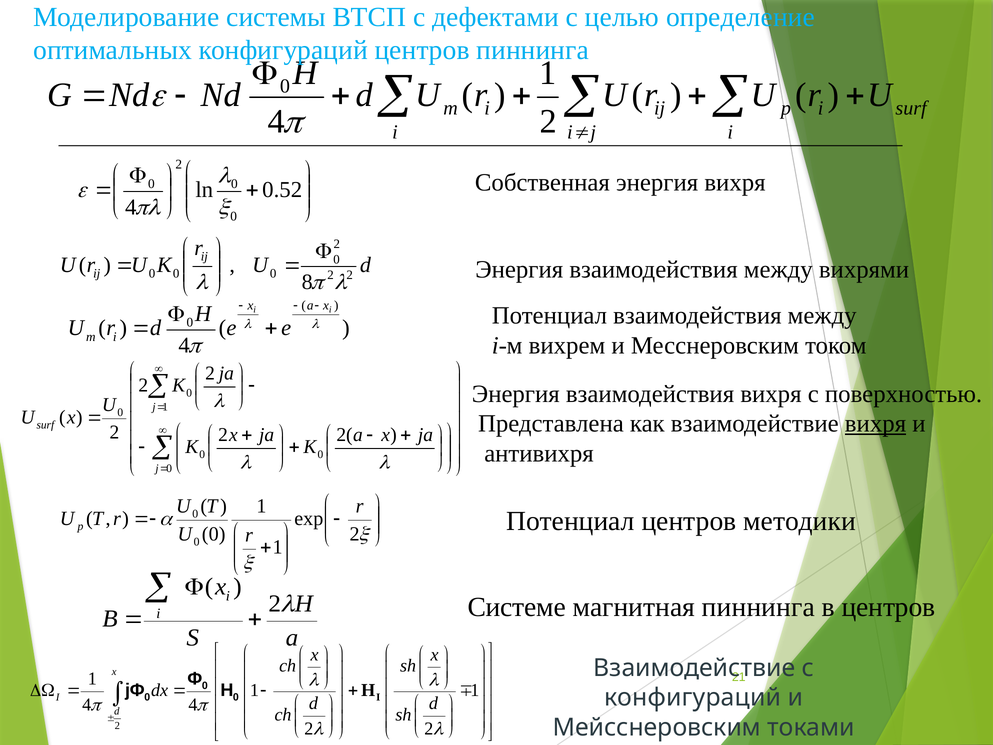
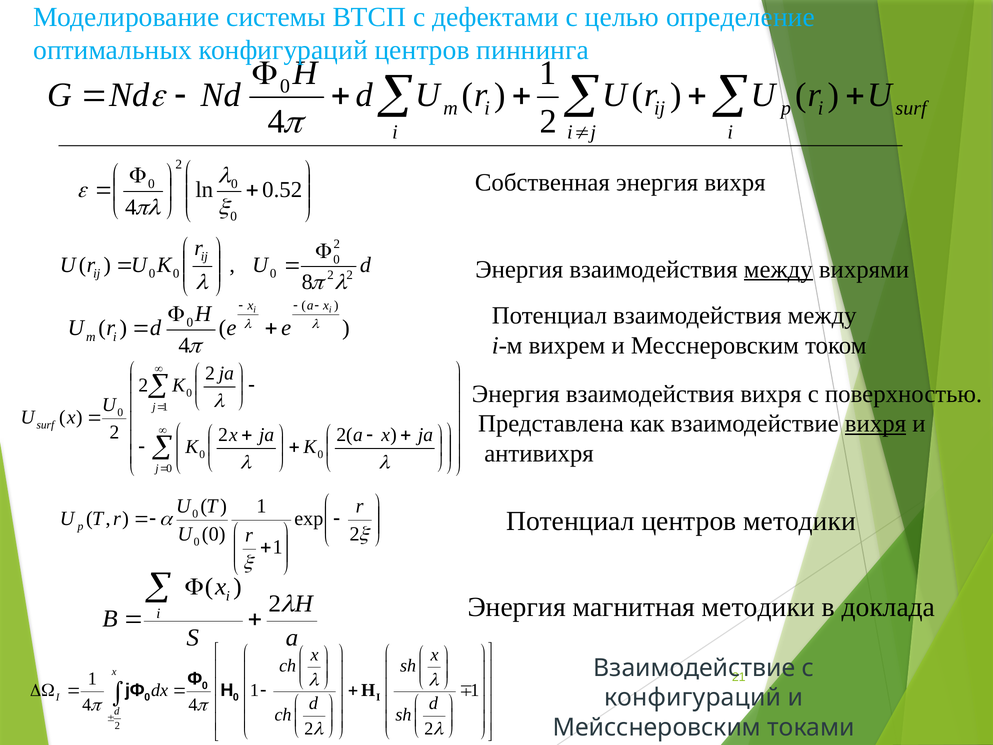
между underline: none -> present (778, 269)
Системе: Системе -> Энергия (517, 607)
магнитная пиннинга: пиннинга -> методики (758, 607)
в центров: центров -> доклада (888, 607)
